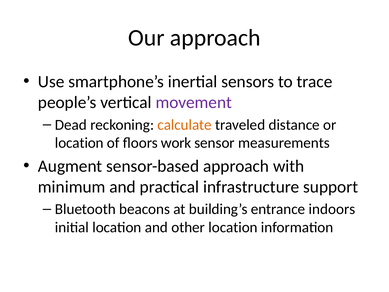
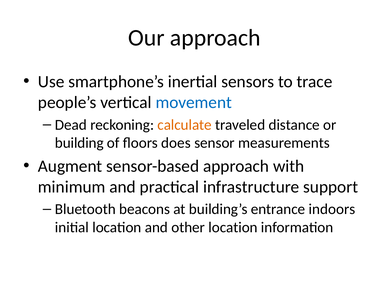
movement colour: purple -> blue (194, 102)
location: location -> building (79, 143)
work: work -> does (176, 143)
